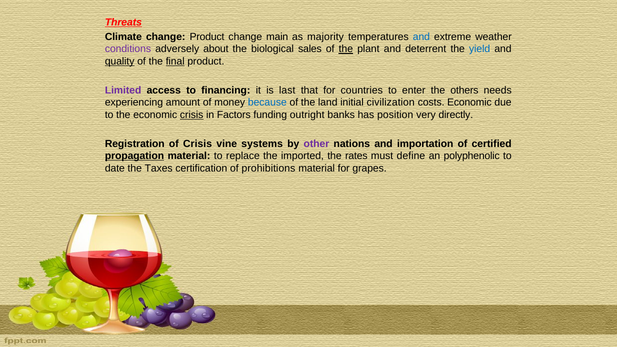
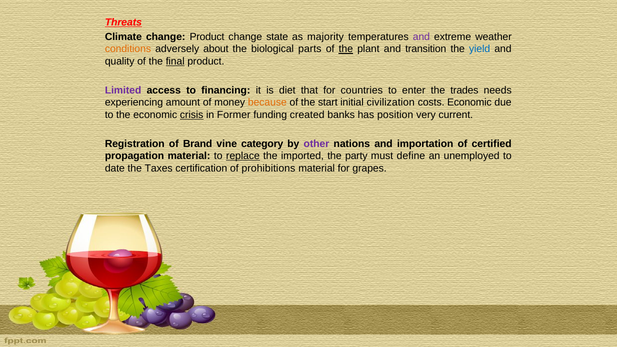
main: main -> state (277, 37)
and colour: blue -> purple (421, 37)
conditions colour: purple -> orange (128, 49)
sales: sales -> parts (310, 49)
deterrent: deterrent -> transition (426, 49)
quality underline: present -> none (120, 61)
last: last -> diet (287, 90)
others: others -> trades (464, 90)
because colour: blue -> orange (267, 103)
land: land -> start (328, 103)
Factors: Factors -> Former (234, 115)
outright: outright -> created (307, 115)
directly: directly -> current (456, 115)
of Crisis: Crisis -> Brand (198, 144)
systems: systems -> category (262, 144)
propagation underline: present -> none (134, 156)
replace underline: none -> present (243, 156)
rates: rates -> party (356, 156)
polyphenolic: polyphenolic -> unemployed (472, 156)
